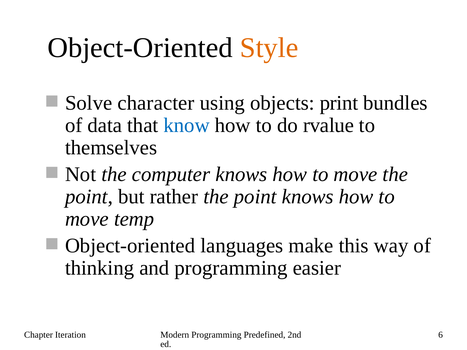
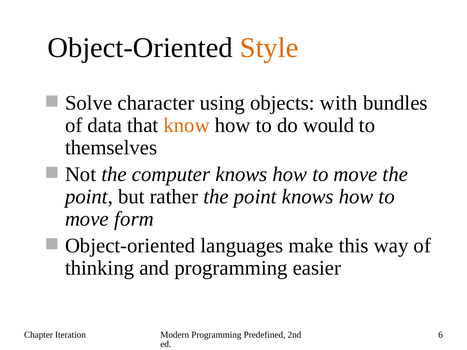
print: print -> with (339, 103)
know colour: blue -> orange (187, 125)
rvalue: rvalue -> would (329, 125)
temp: temp -> form (134, 219)
